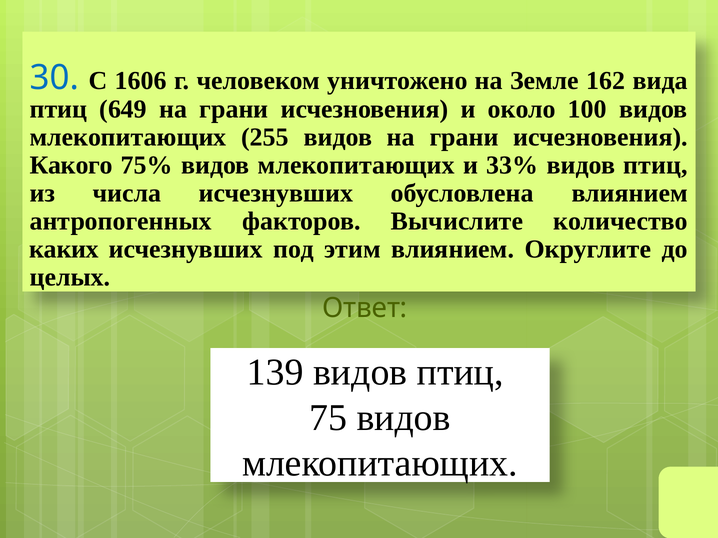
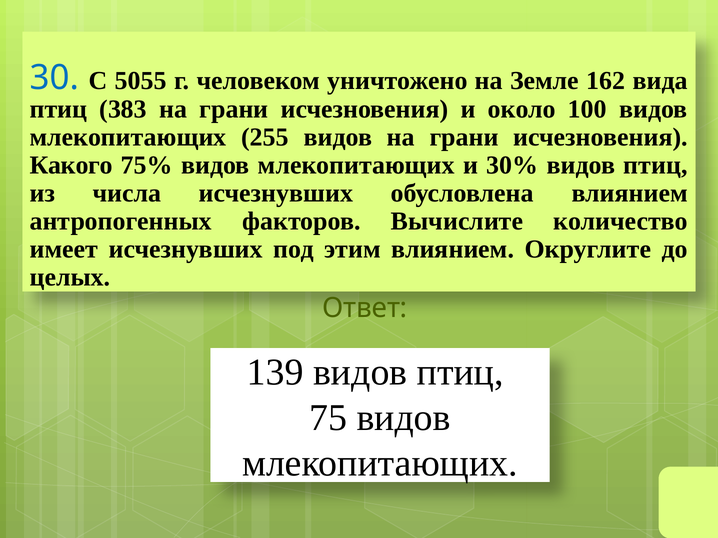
1606: 1606 -> 5055 (141, 81)
649: 649 -> 383 (123, 110)
33%: 33% -> 30% (512, 166)
каких: каких -> имеет (64, 249)
